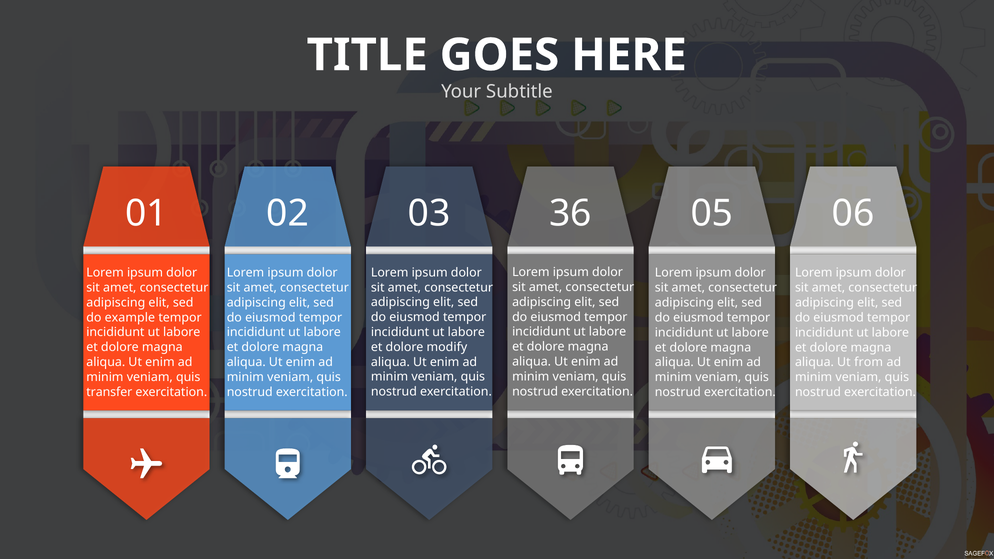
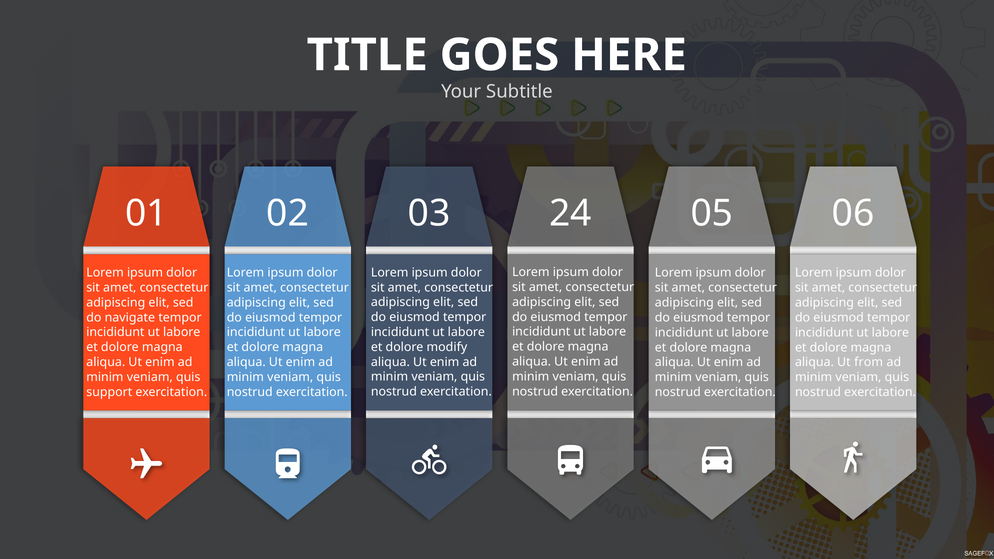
36: 36 -> 24 (570, 213)
example: example -> navigate (130, 318)
transfer: transfer -> support (109, 392)
